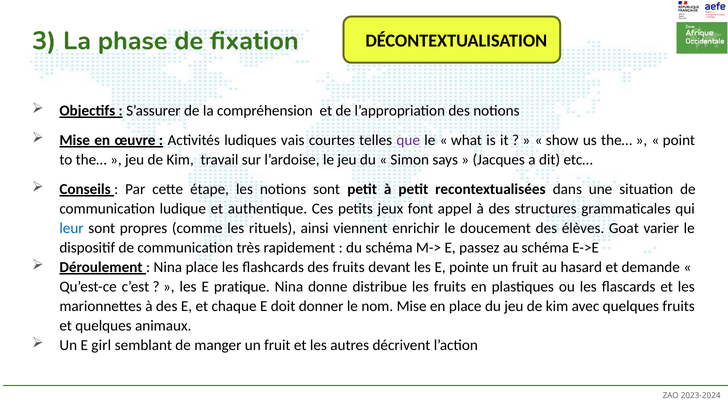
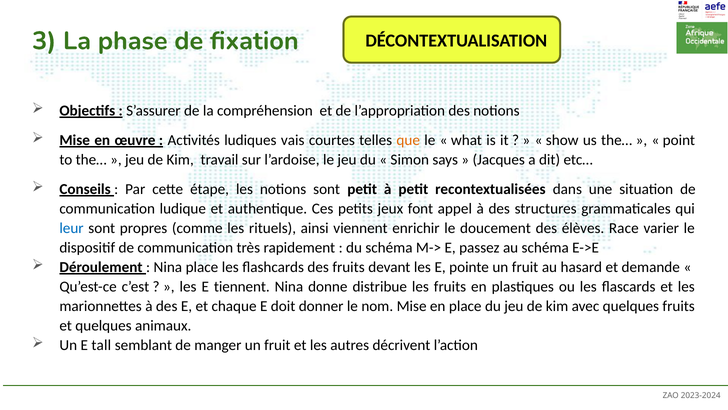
que colour: purple -> orange (408, 140)
Goat: Goat -> Race (624, 228)
pratique: pratique -> tiennent (242, 286)
girl: girl -> tall (101, 345)
